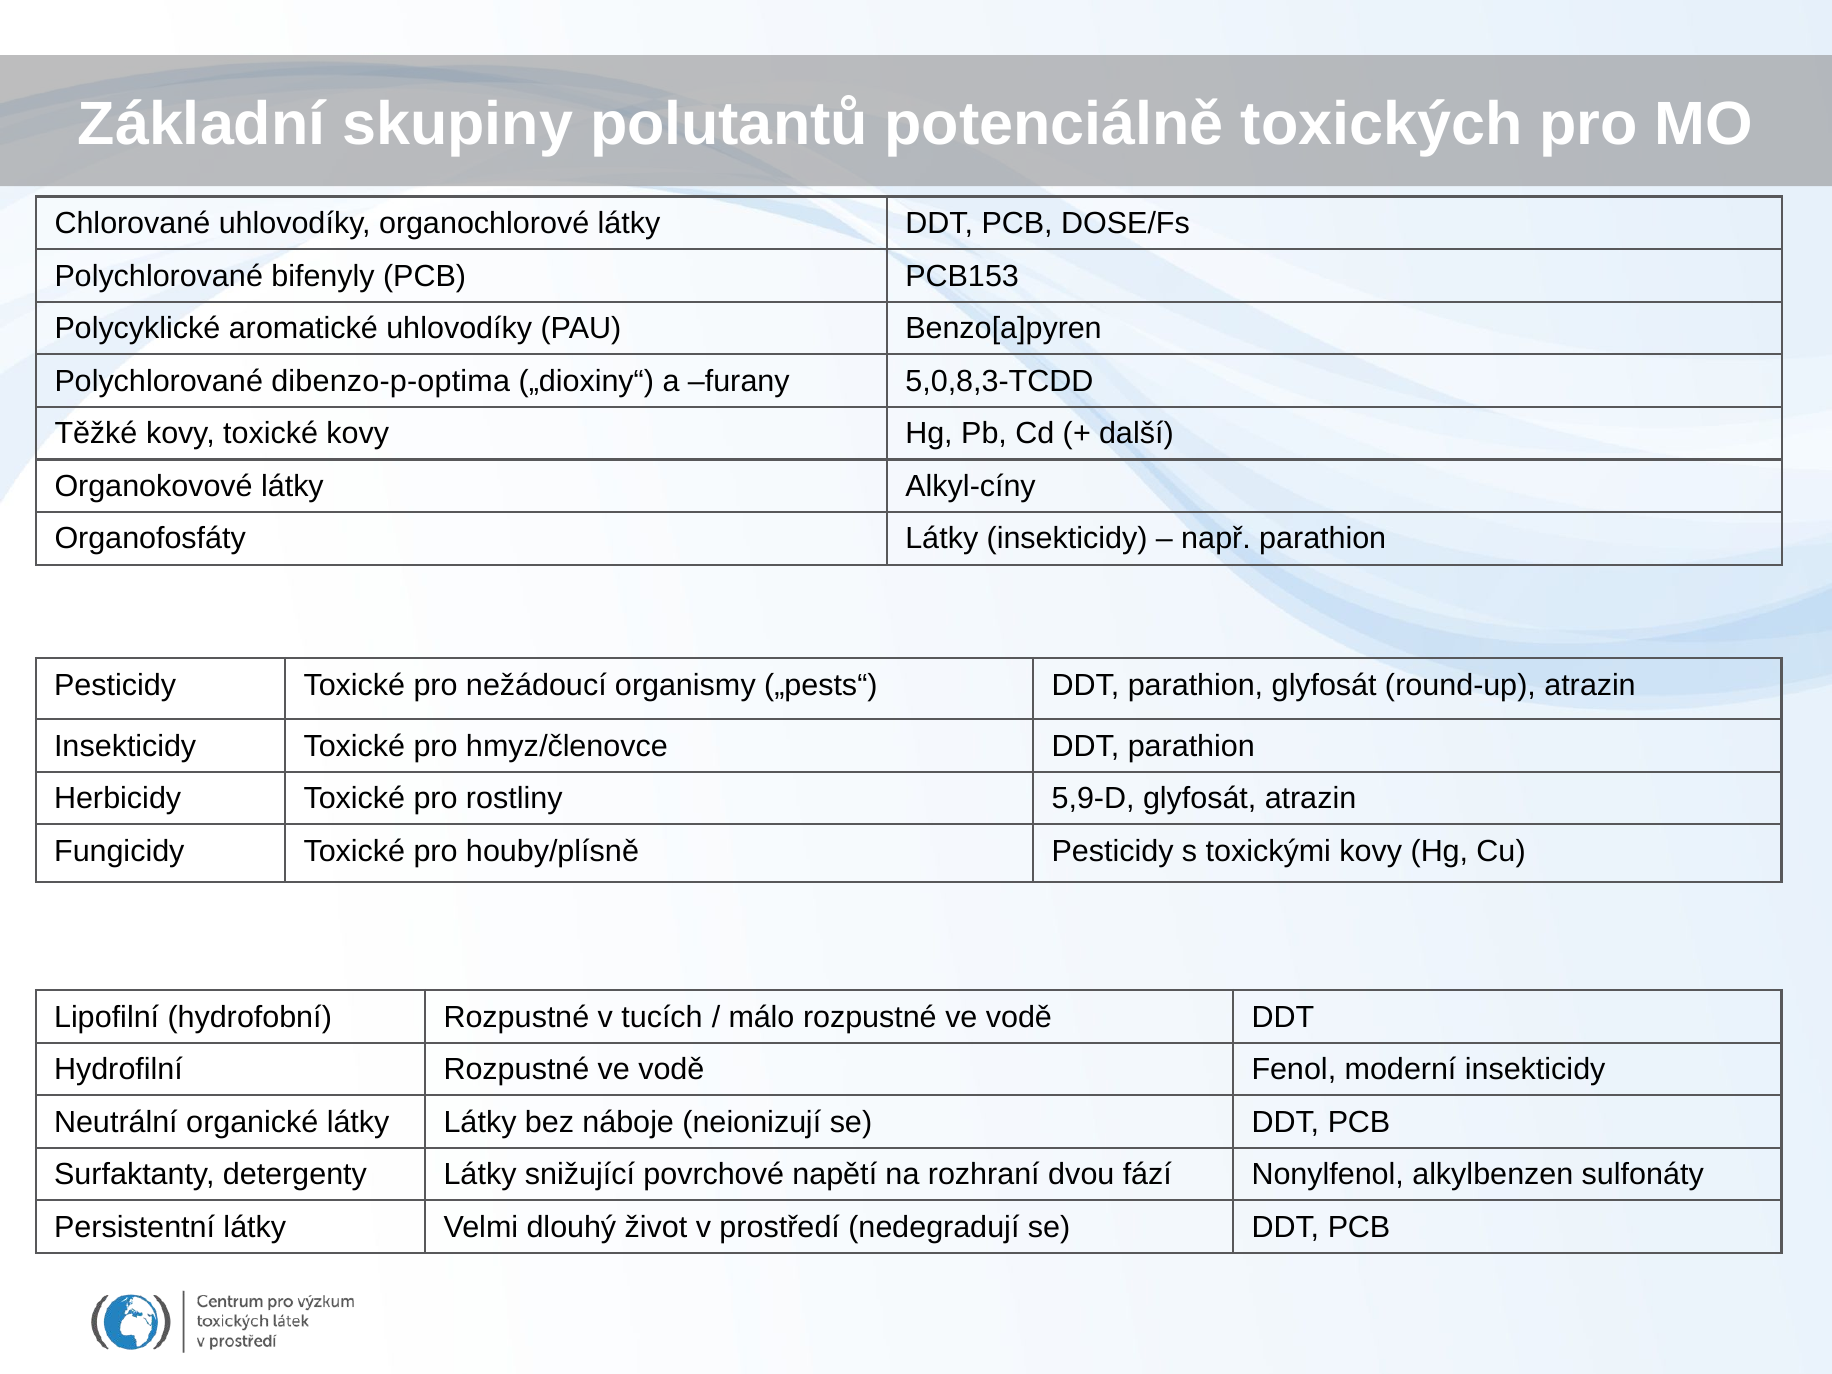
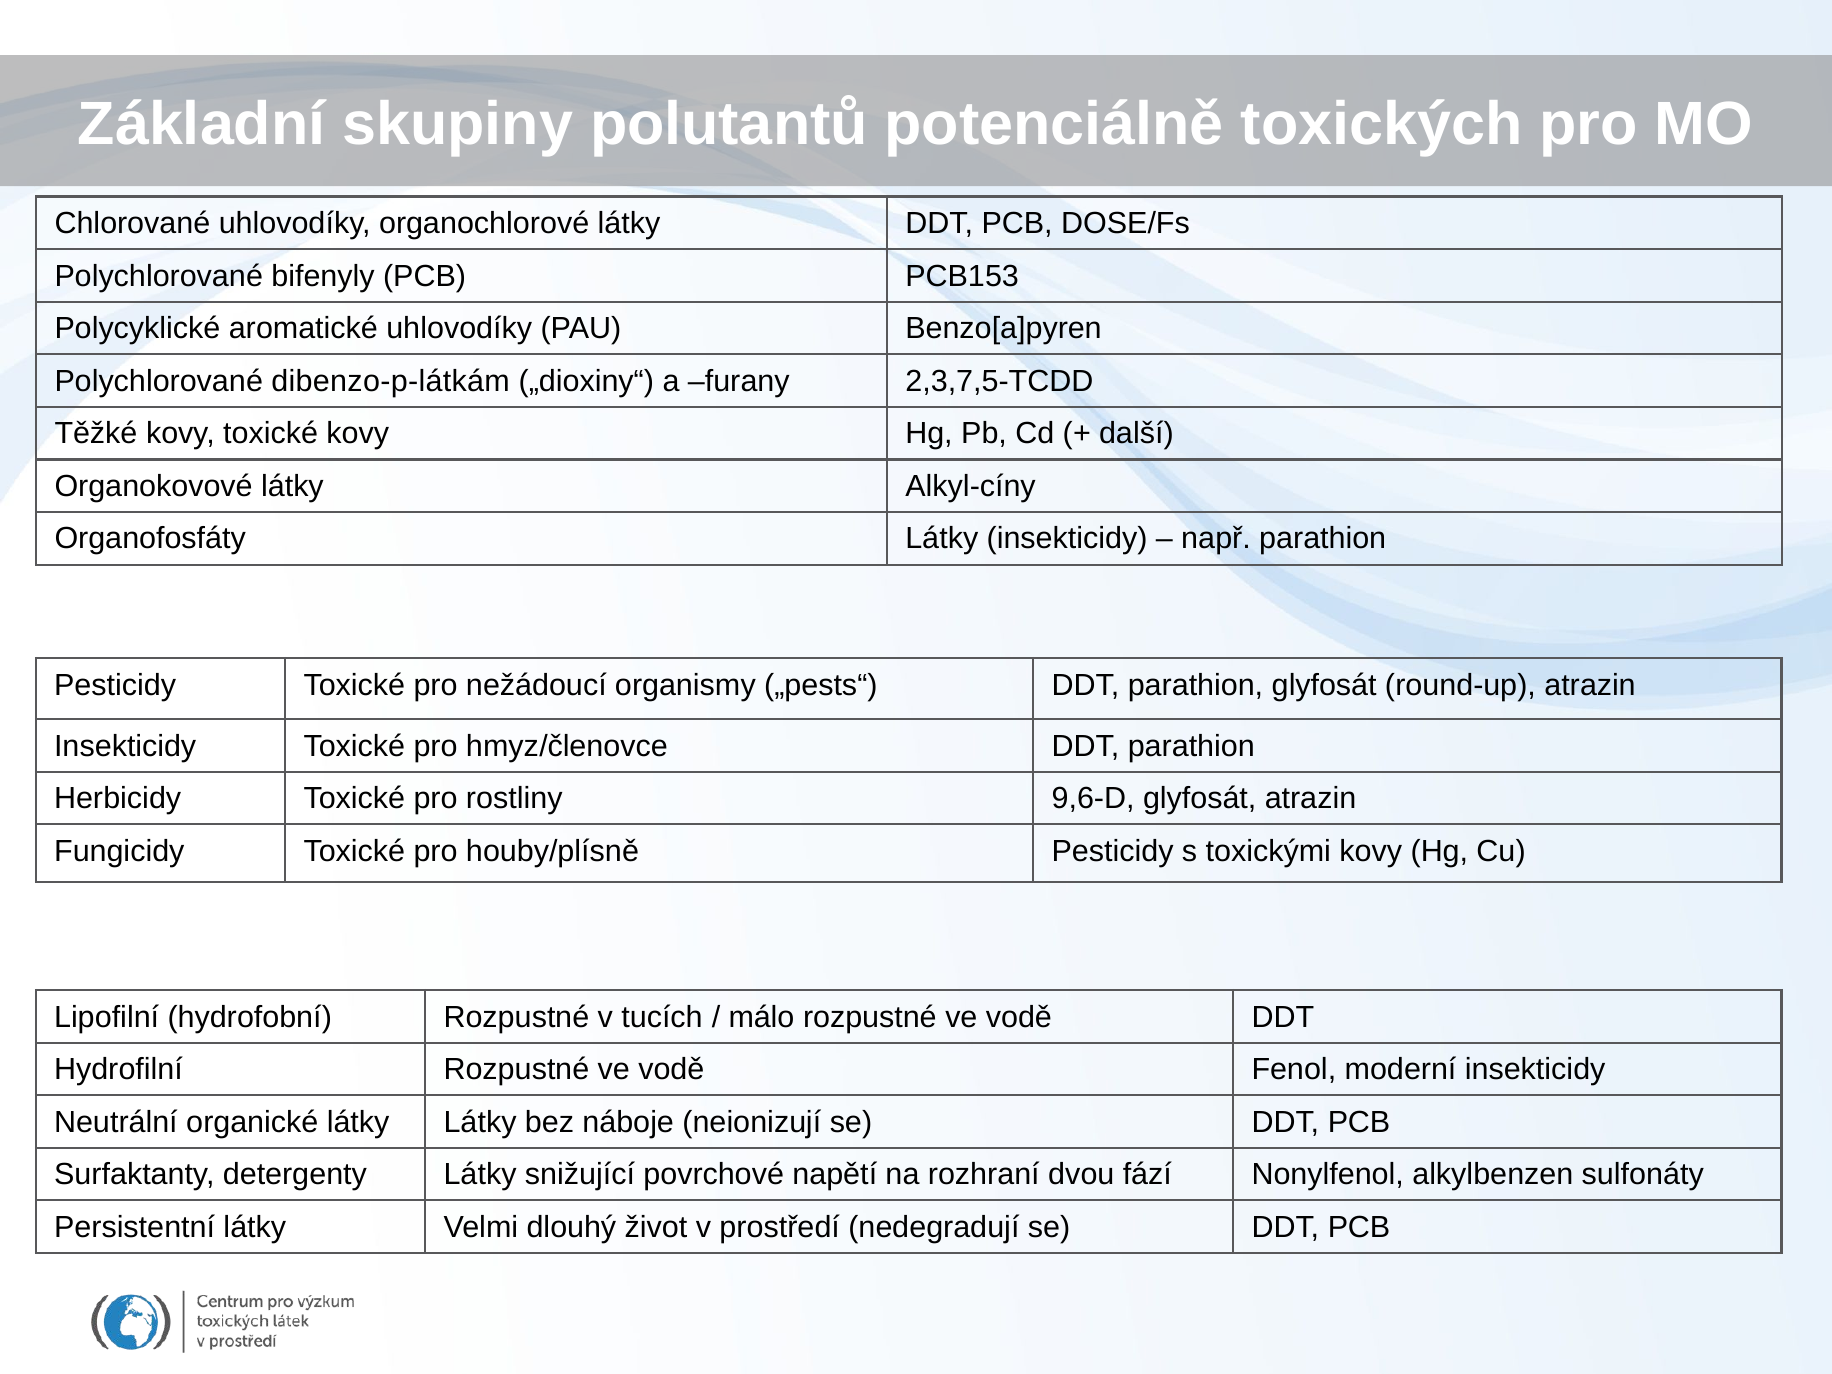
dibenzo-p-optima: dibenzo-p-optima -> dibenzo-p-látkám (391, 381)
5,0,8,3-TCDD: 5,0,8,3-TCDD -> 2,3,7,5-TCDD (999, 381)
5,9-D: 5,9-D -> 9,6-D (1093, 799)
